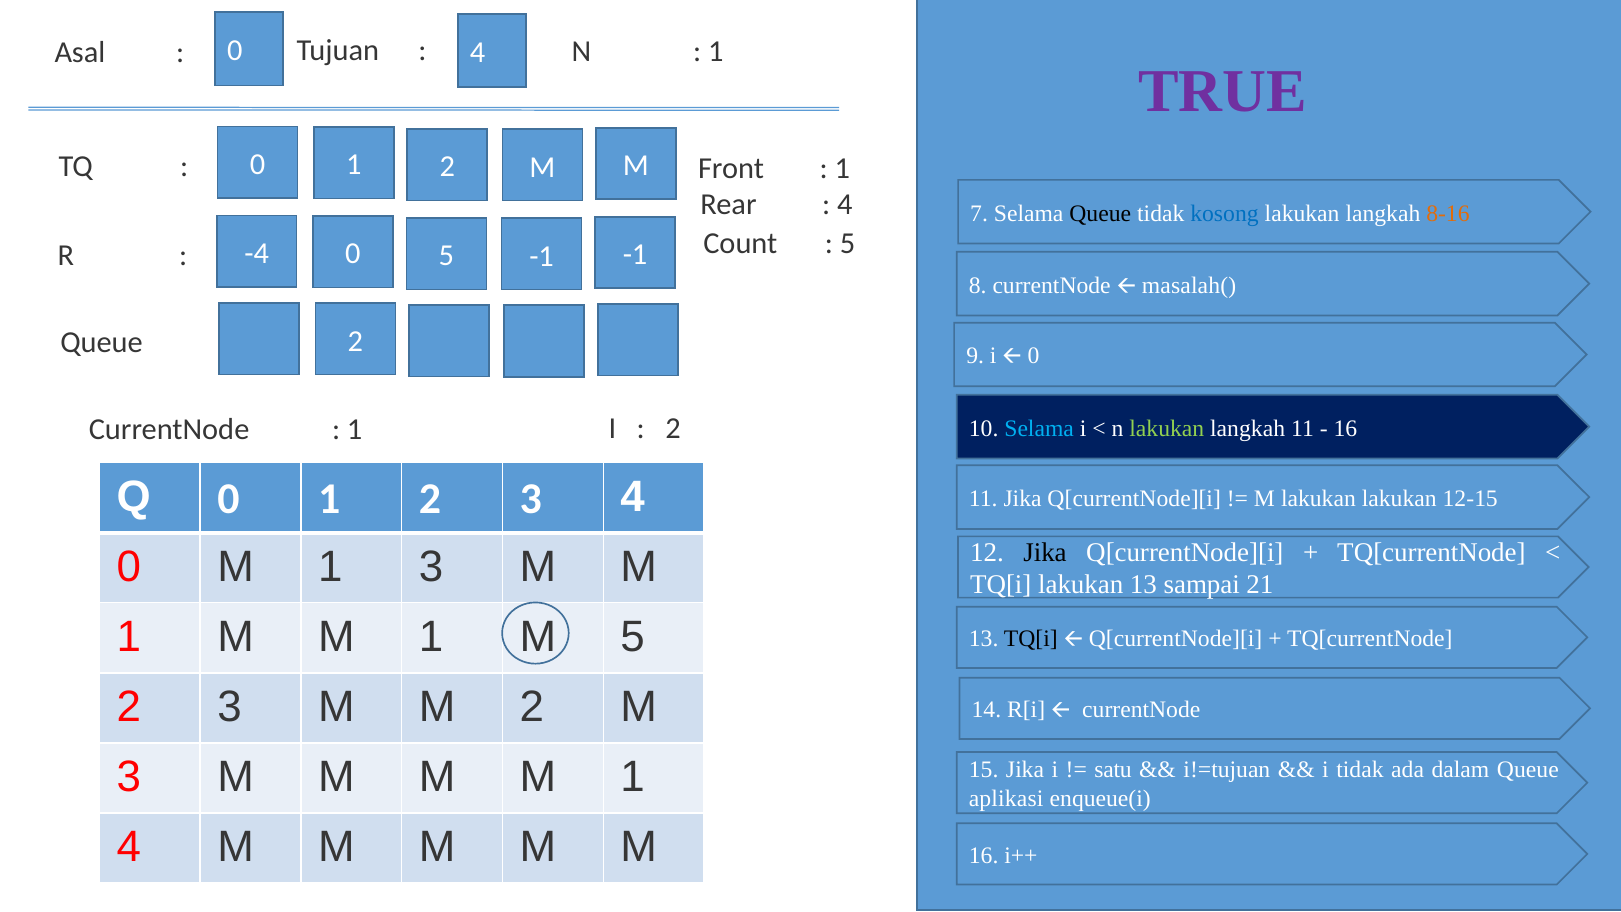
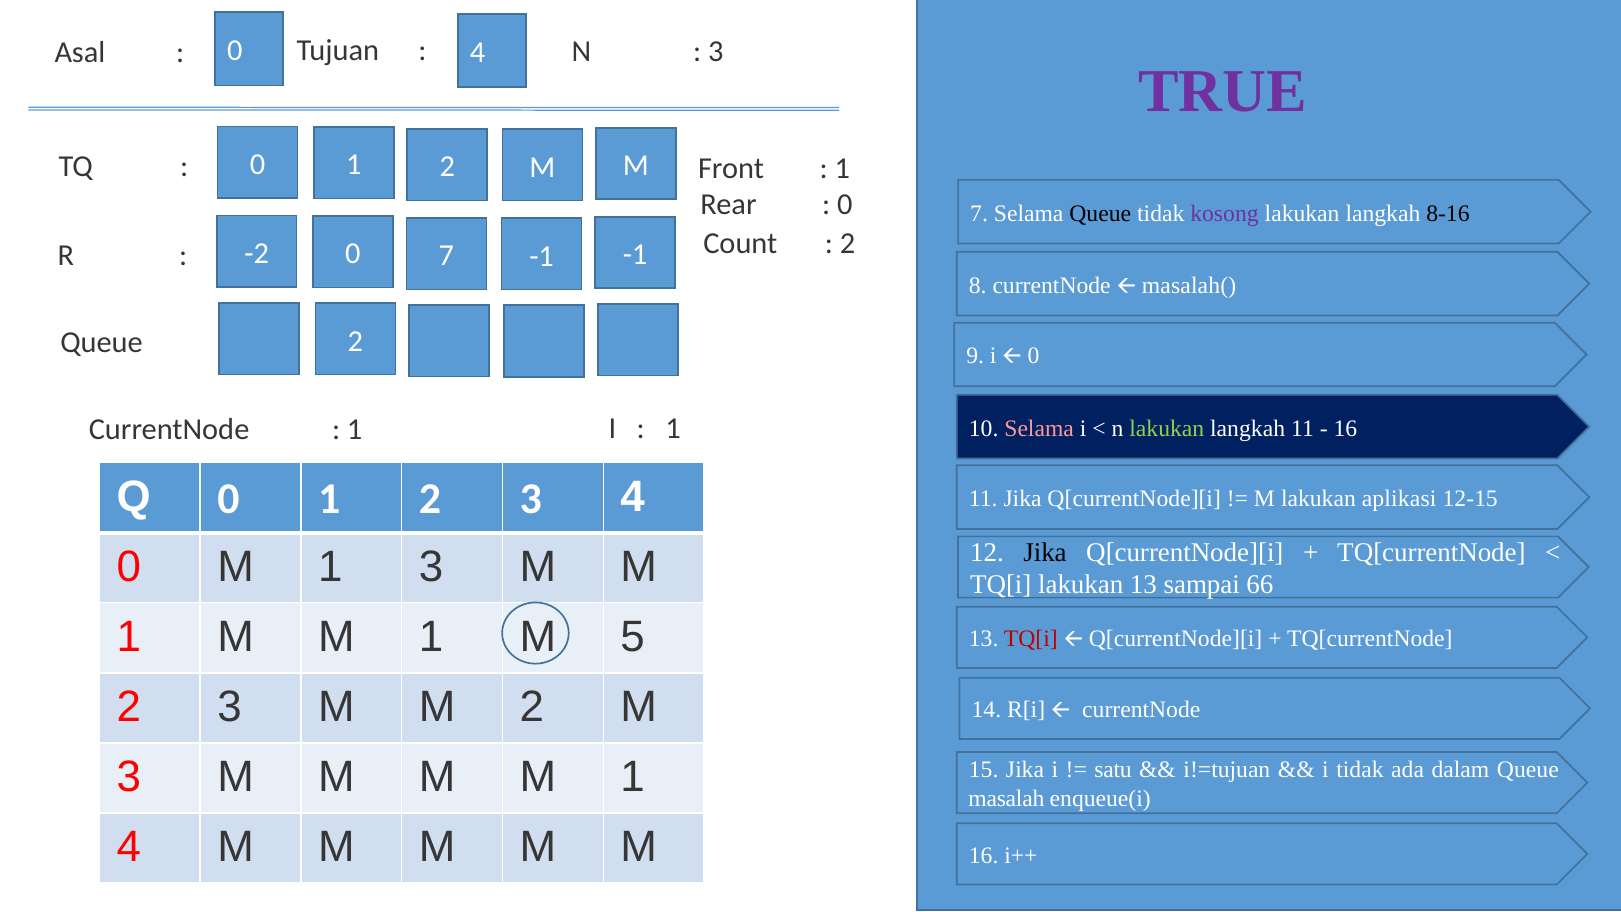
1: 1 -> 3 (716, 51)
4: 4 -> 0 (845, 205)
kosong colour: blue -> purple (1225, 213)
8-16 colour: orange -> black (1448, 213)
5: 5 -> 2 (848, 243)
-4: -4 -> -2 (257, 253)
0 5: 5 -> 7 (446, 256)
2: 2 -> 1 (673, 429)
Selama colour: light blue -> pink (1039, 428)
lakukan lakukan: lakukan -> aplikasi (1399, 499)
21: 21 -> 66 (1260, 585)
TQ[i colour: black -> red (1031, 639)
aplikasi: aplikasi -> masalah (1006, 798)
